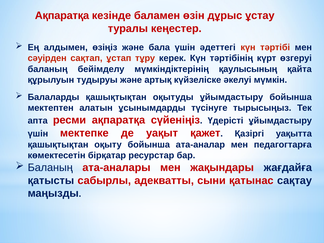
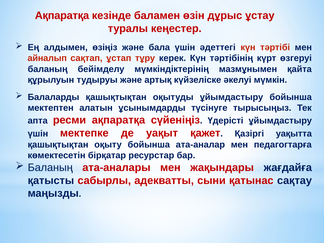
сәуірден: сәуірден -> айналып (47, 58)
қаулысының: қаулысының -> мазмұнымен (248, 69)
